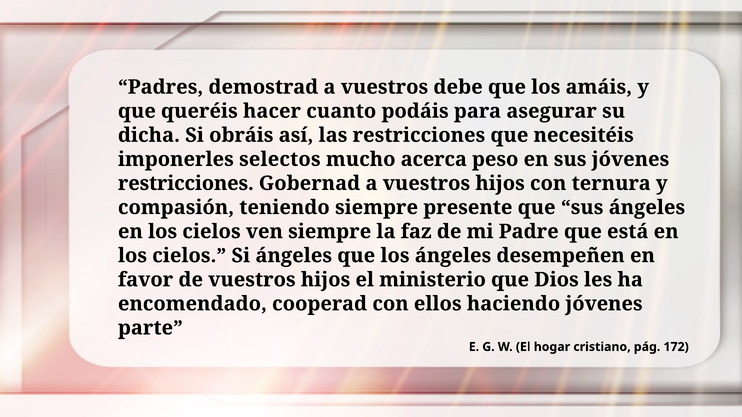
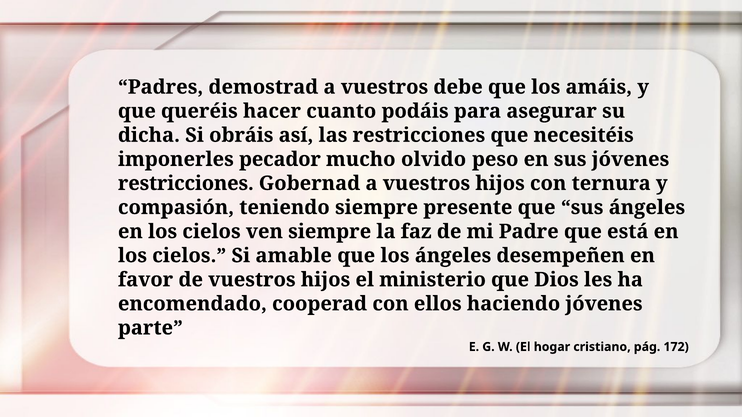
selectos: selectos -> pecador (280, 159)
acerca: acerca -> olvido (434, 159)
Si ángeles: ángeles -> amable (294, 256)
